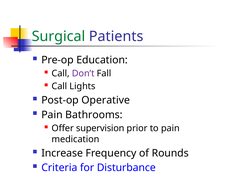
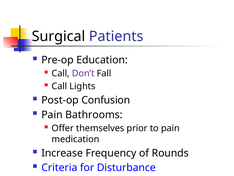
Surgical colour: green -> black (59, 36)
Operative: Operative -> Confusion (106, 100)
supervision: supervision -> themselves (100, 128)
